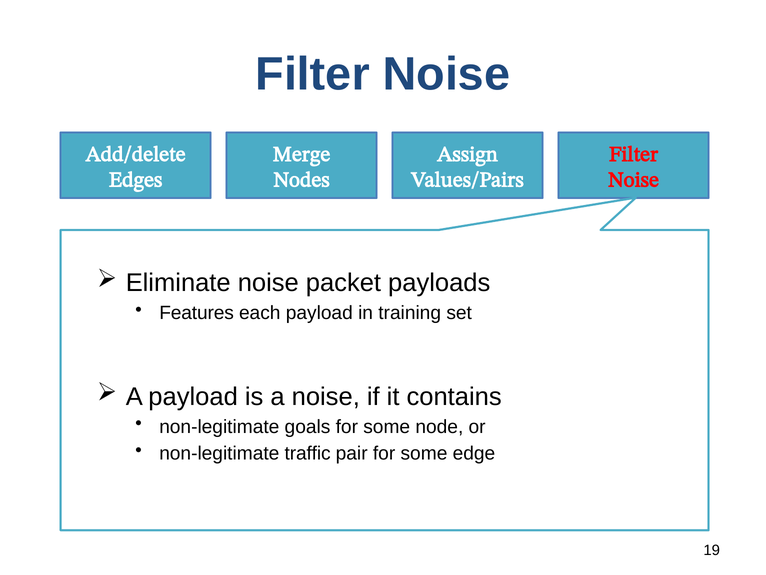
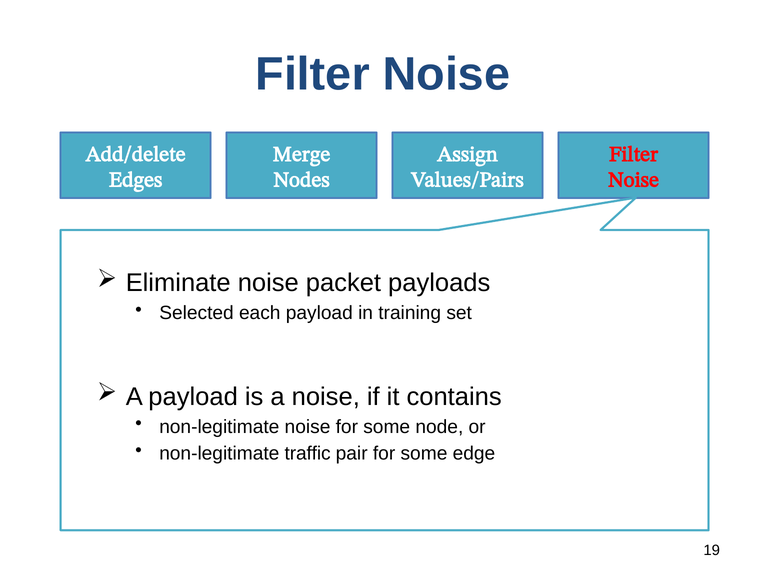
Features: Features -> Selected (196, 313)
non-legitimate goals: goals -> noise (308, 426)
